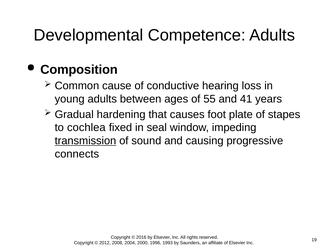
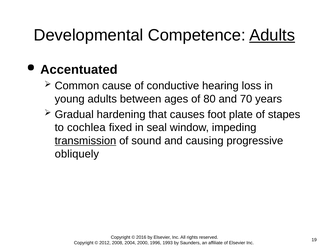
Adults underline: none -> present (272, 35)
Composition: Composition -> Accentuated (79, 69)
55: 55 -> 80 (210, 99)
41: 41 -> 70 (246, 99)
connects: connects -> obliquely (77, 154)
